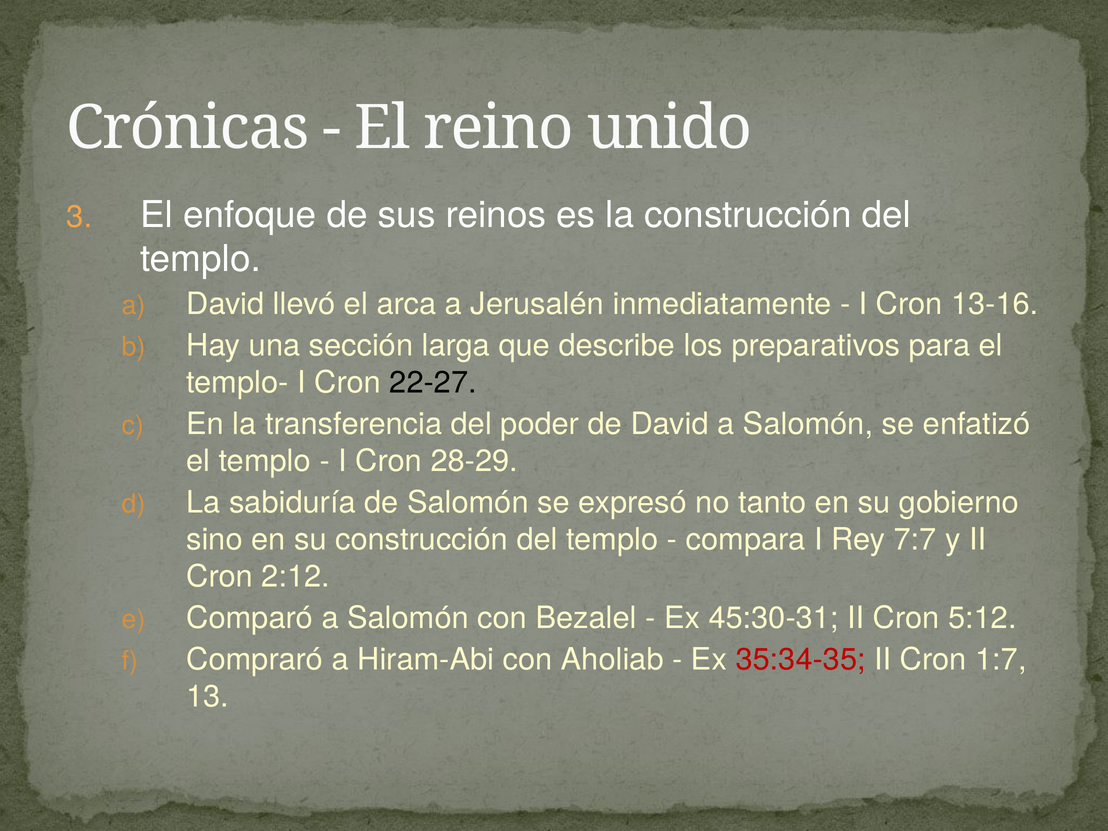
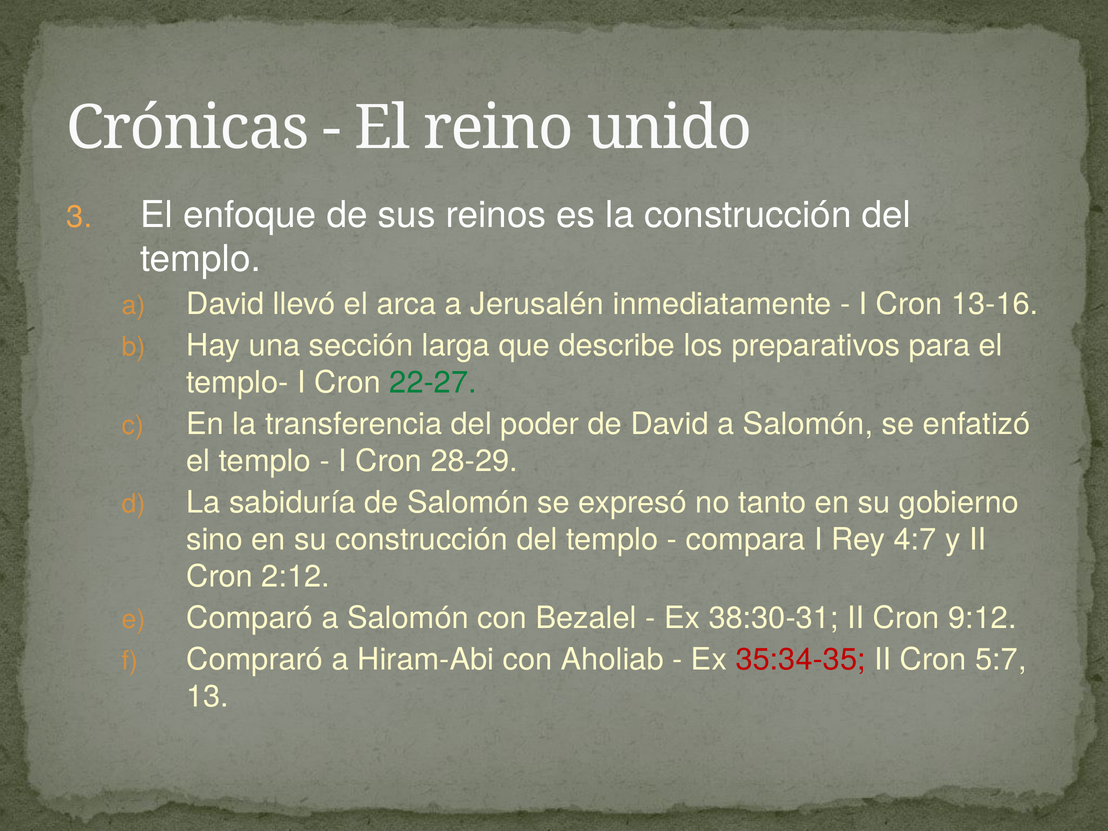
22-27 colour: black -> green (433, 383)
7:7: 7:7 -> 4:7 (915, 540)
45:30-31: 45:30-31 -> 38:30-31 (774, 618)
5:12: 5:12 -> 9:12 (982, 618)
1:7: 1:7 -> 5:7 (1001, 660)
